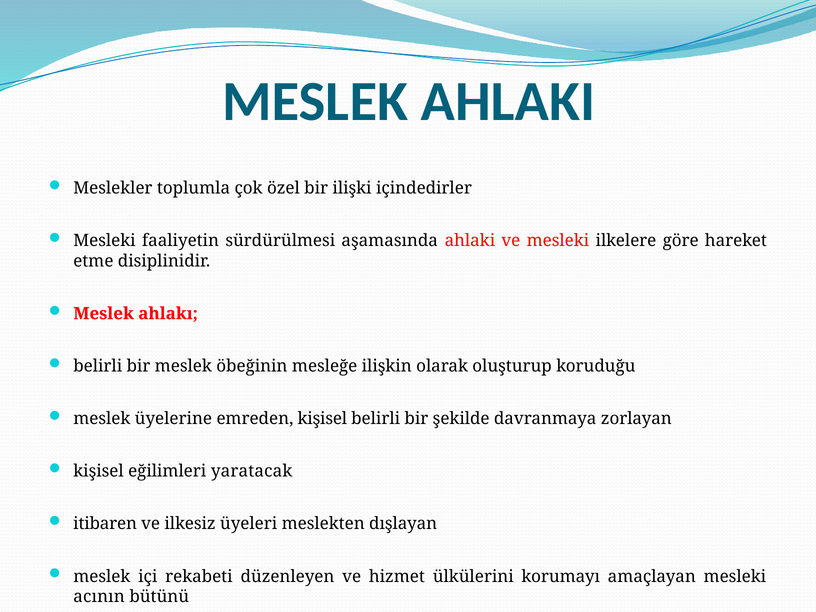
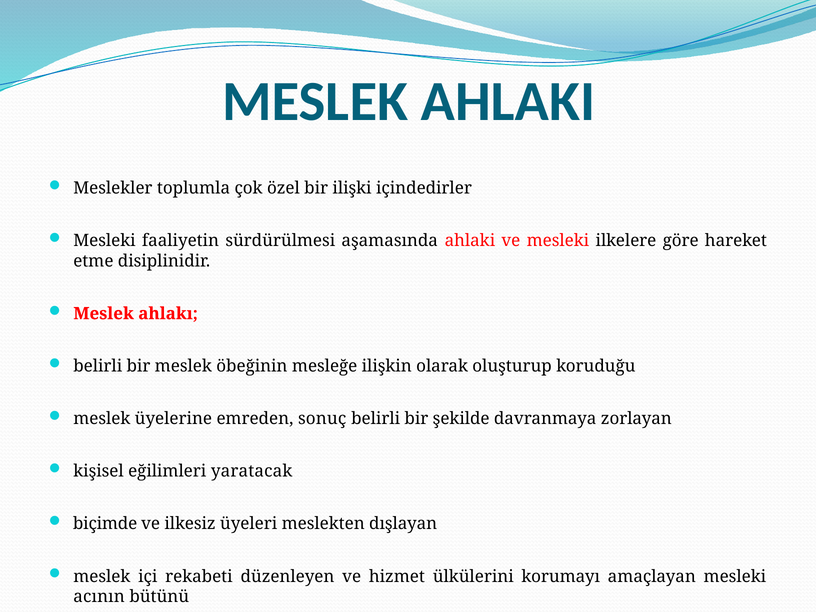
emreden kişisel: kişisel -> sonuç (322, 419)
itibaren: itibaren -> biçimde (105, 524)
